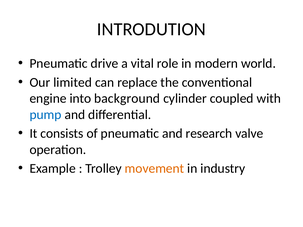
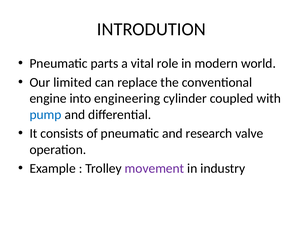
drive: drive -> parts (105, 64)
background: background -> engineering (127, 99)
movement colour: orange -> purple (154, 169)
